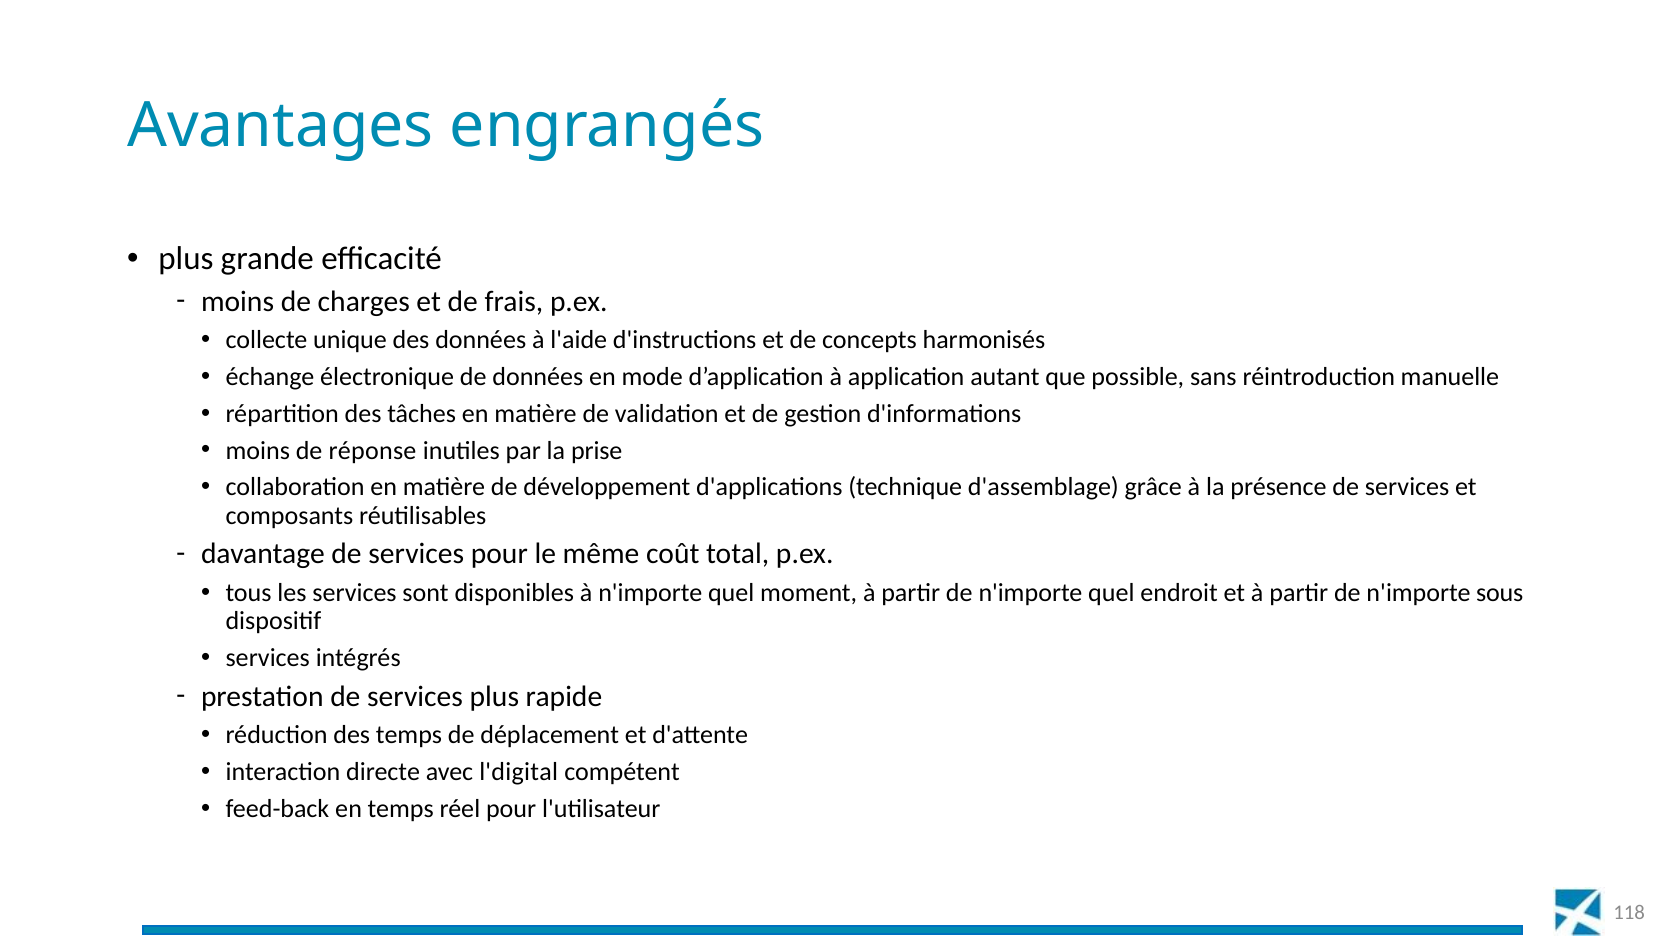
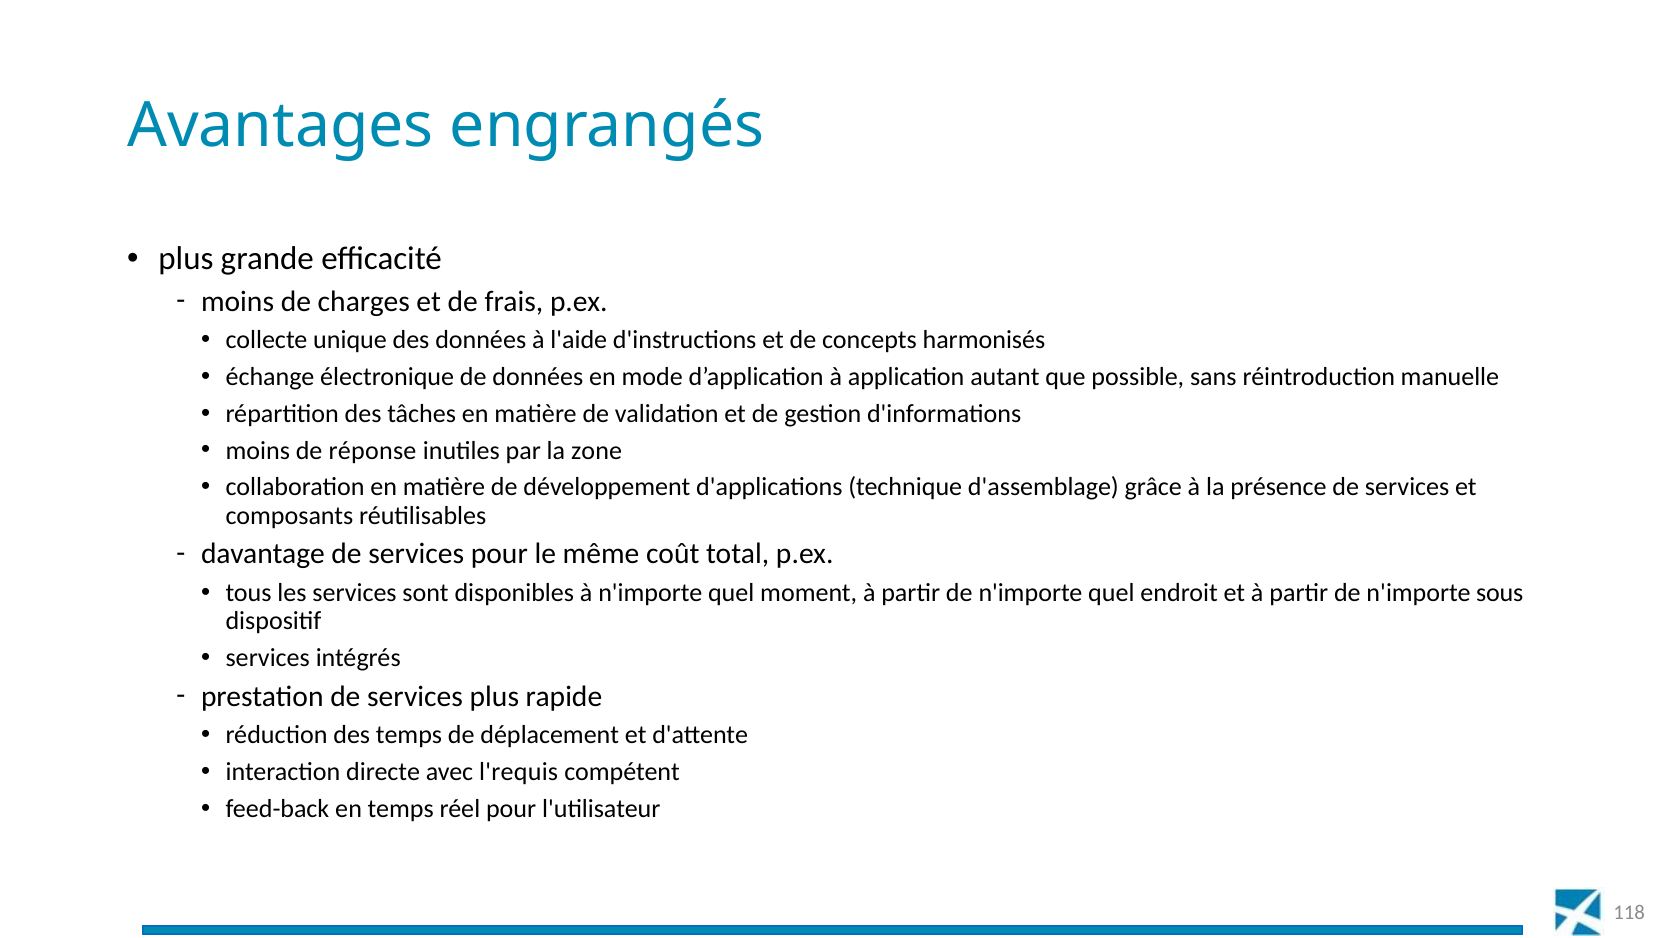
prise: prise -> zone (597, 451)
l'digital: l'digital -> l'requis (519, 772)
